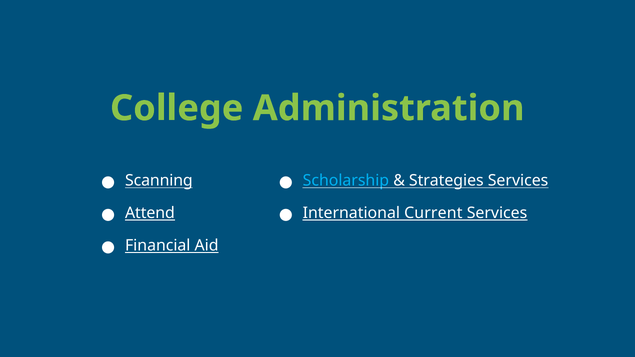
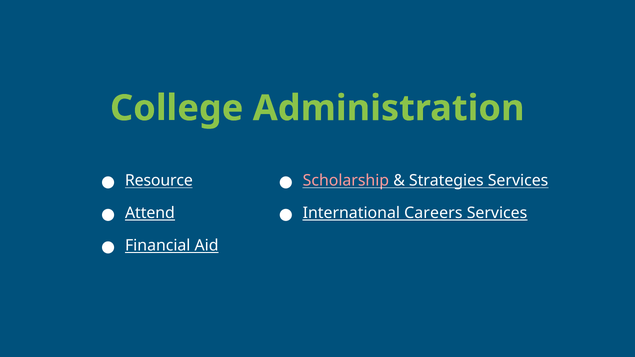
Scanning: Scanning -> Resource (159, 181)
Scholarship colour: light blue -> pink (346, 181)
Current: Current -> Careers (433, 213)
